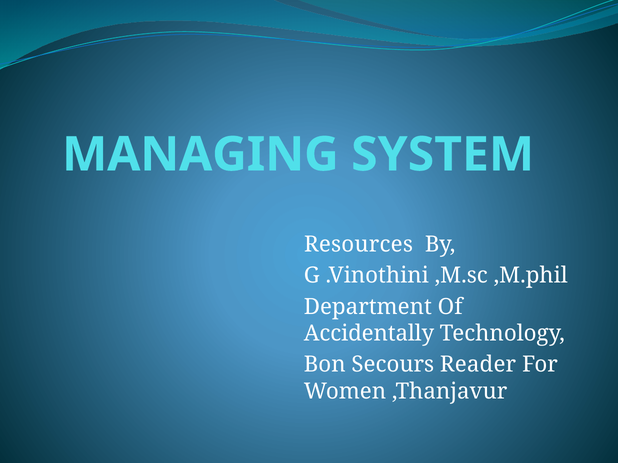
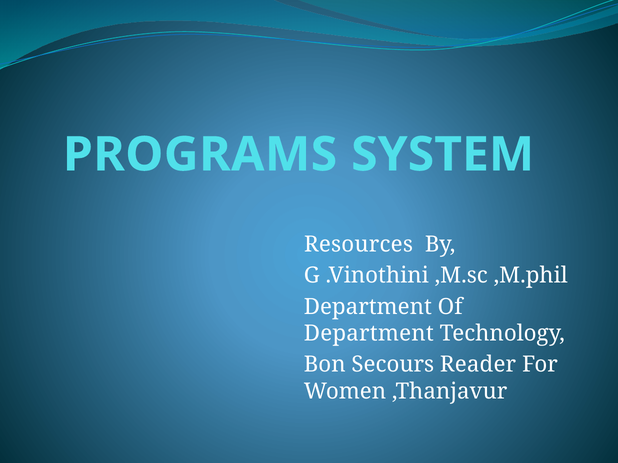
MANAGING: MANAGING -> PROGRAMS (200, 155)
Accidentally: Accidentally -> Department (369, 334)
